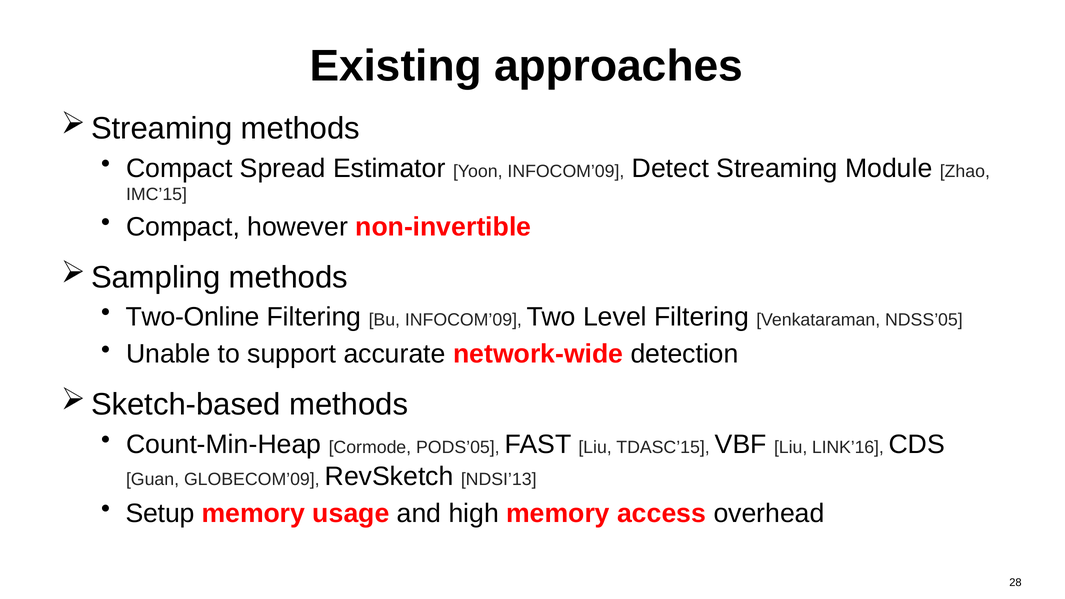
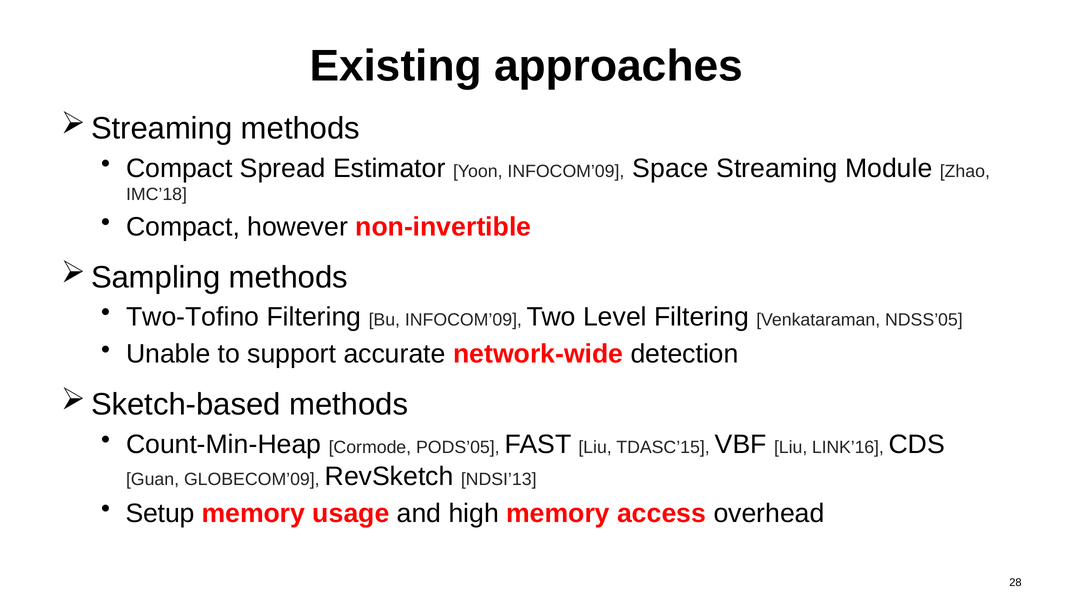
Detect: Detect -> Space (670, 168)
IMC’15: IMC’15 -> IMC’18 (157, 194)
Two-Online: Two-Online -> Two-Tofino (193, 317)
